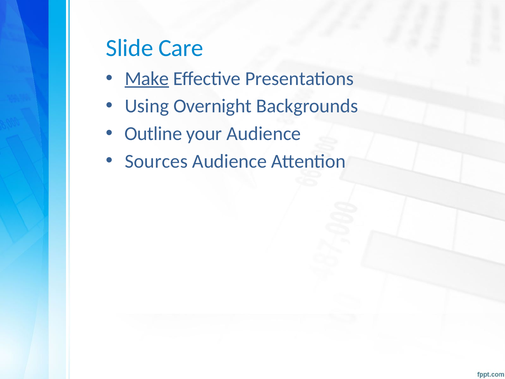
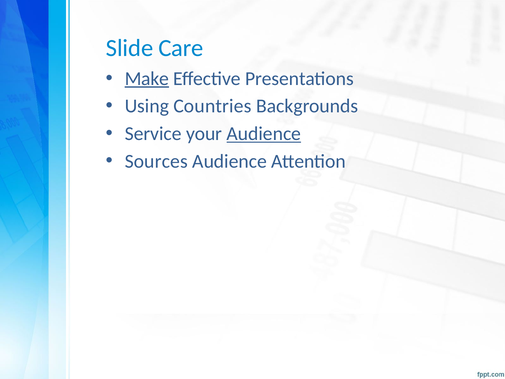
Overnight: Overnight -> Countries (212, 106)
Outline: Outline -> Service (153, 134)
Audience underline: none -> present (264, 134)
